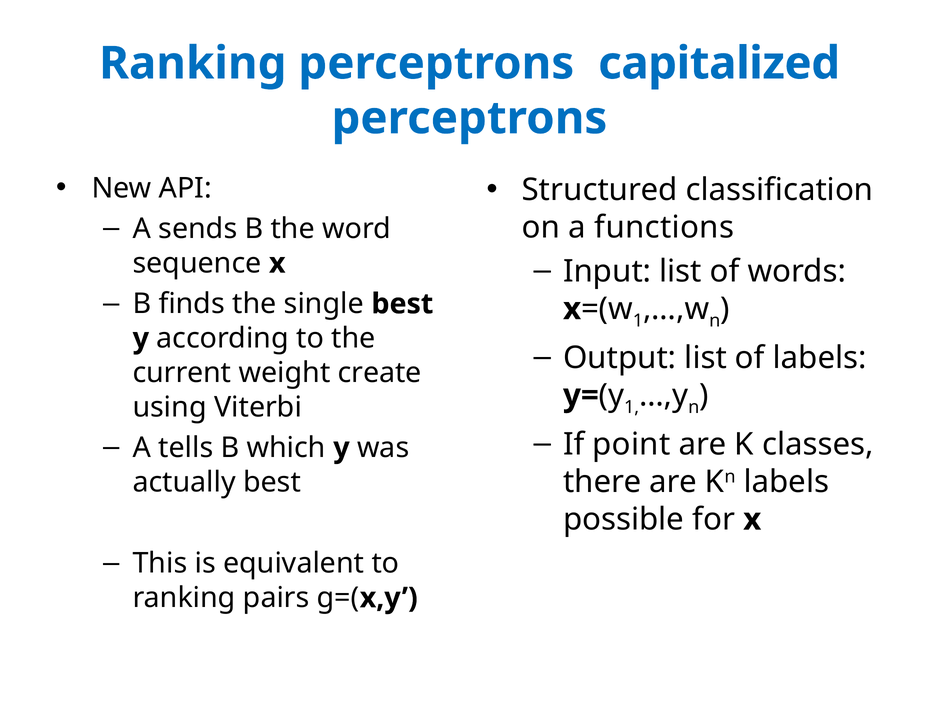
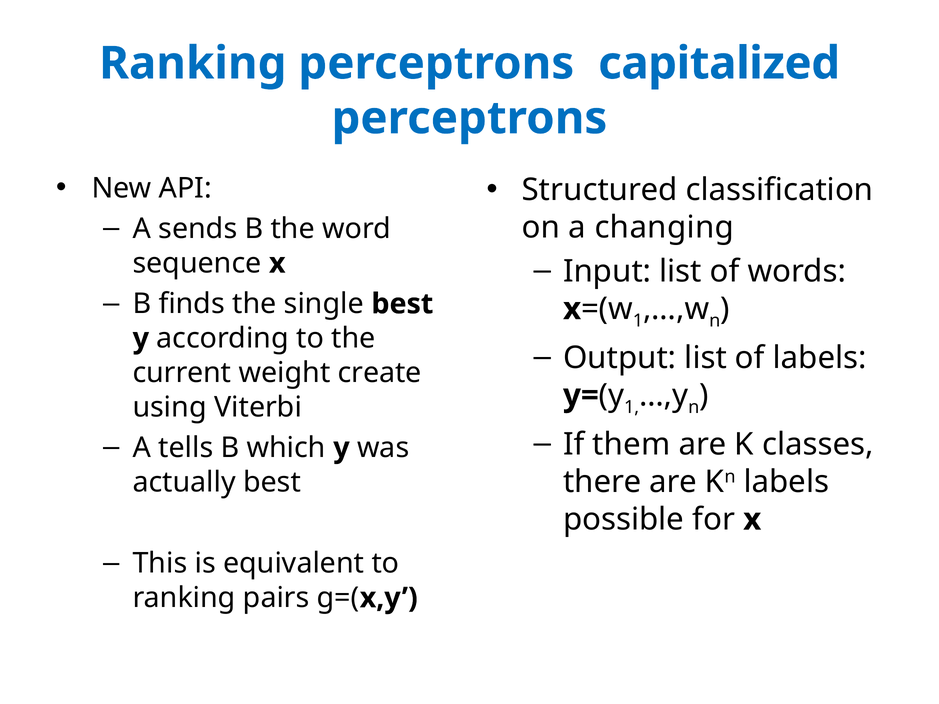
functions: functions -> changing (664, 228)
point: point -> them (631, 444)
